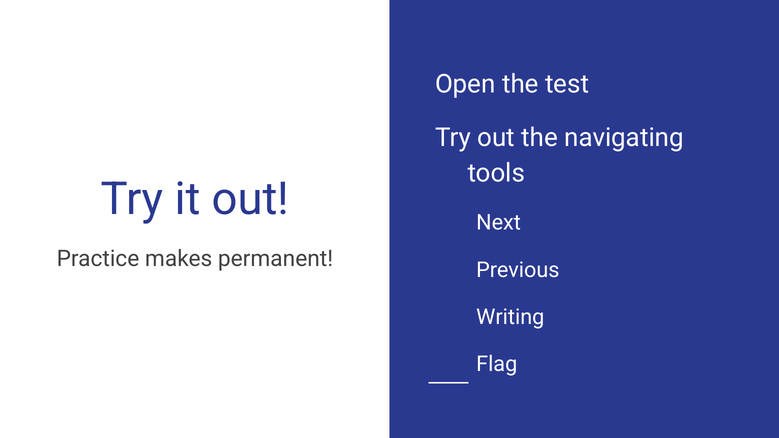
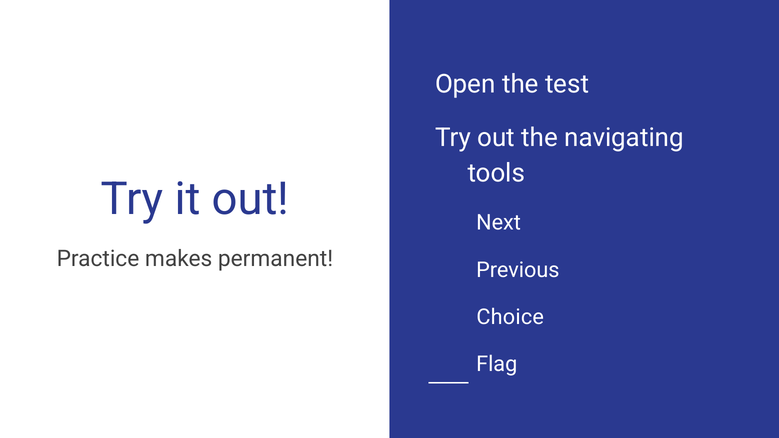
Writing: Writing -> Choice (510, 317)
